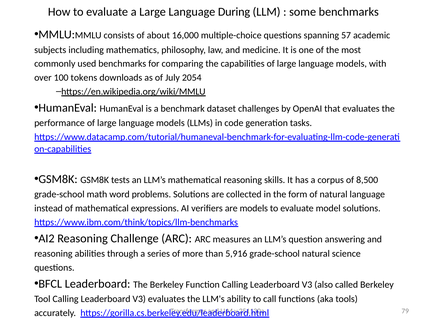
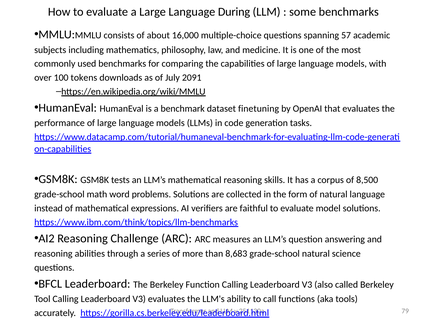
2054: 2054 -> 2091 (192, 78)
challenges: challenges -> finetuning (259, 109)
are models: models -> faithful (254, 208)
5,916: 5,916 -> 8,683 (236, 254)
